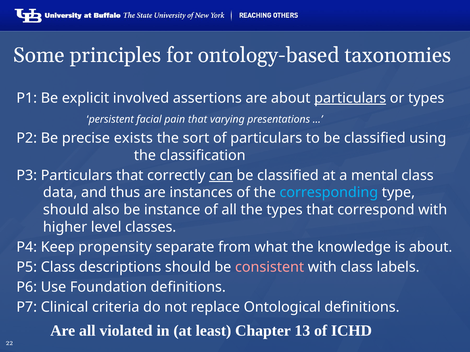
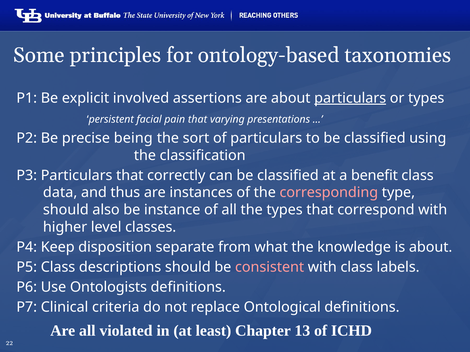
exists: exists -> being (133, 138)
can underline: present -> none (221, 176)
mental: mental -> benefit (374, 176)
corresponding colour: light blue -> pink (329, 193)
propensity: propensity -> disposition (115, 247)
Foundation: Foundation -> Ontologists (108, 288)
